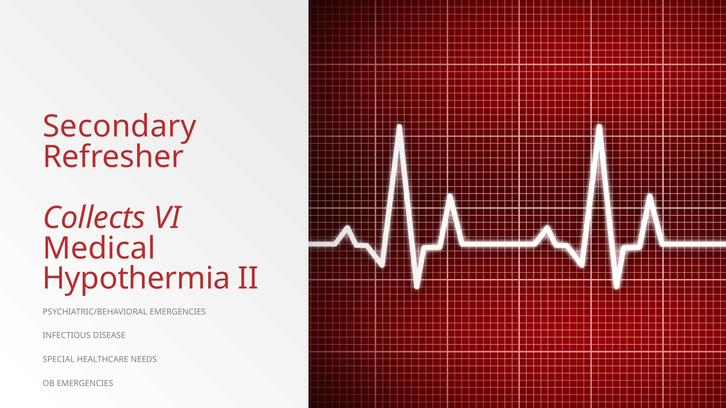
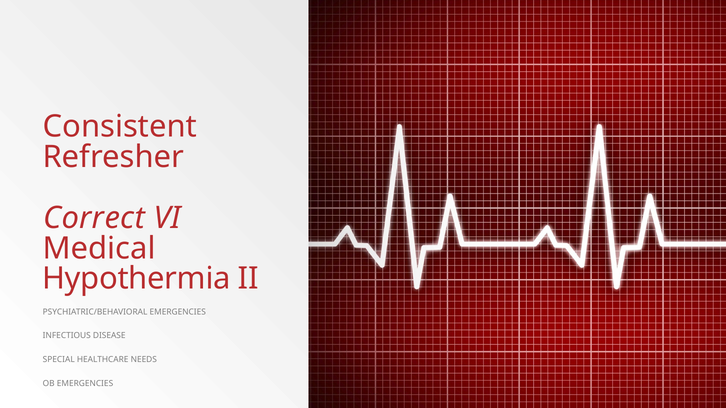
Secondary: Secondary -> Consistent (120, 127)
Collects: Collects -> Correct (94, 218)
